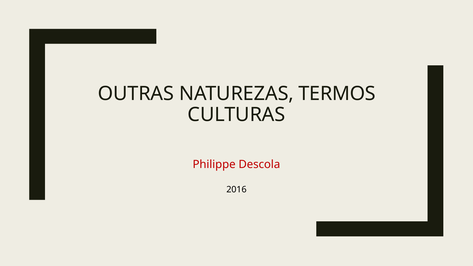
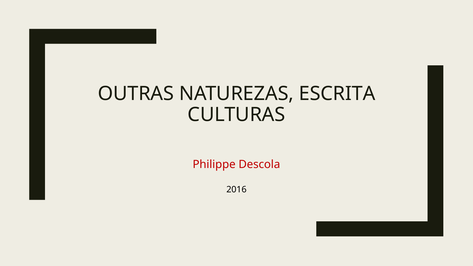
TERMOS: TERMOS -> ESCRITA (337, 94)
